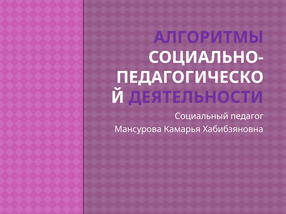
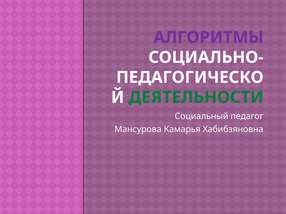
ДЕЯТЕЛЬНОСТИ colour: purple -> green (196, 98)
